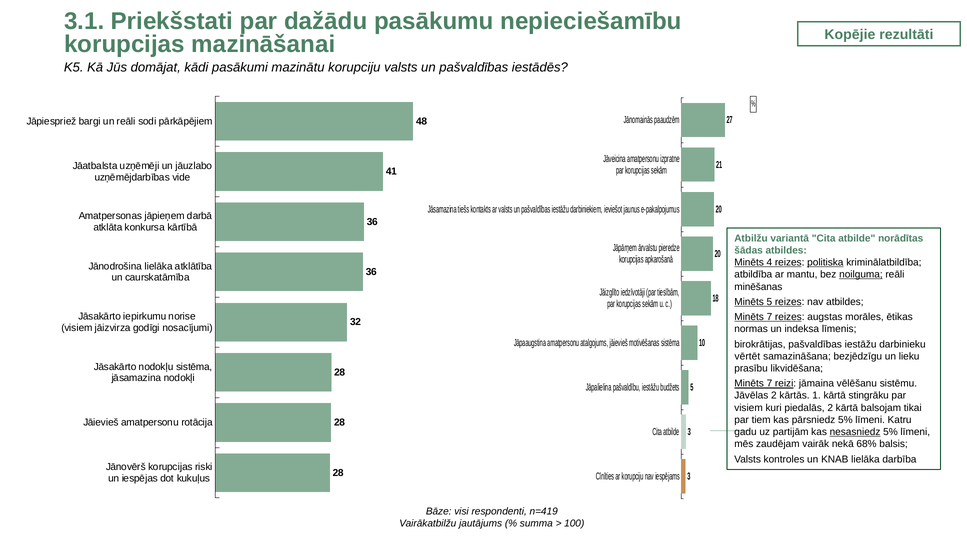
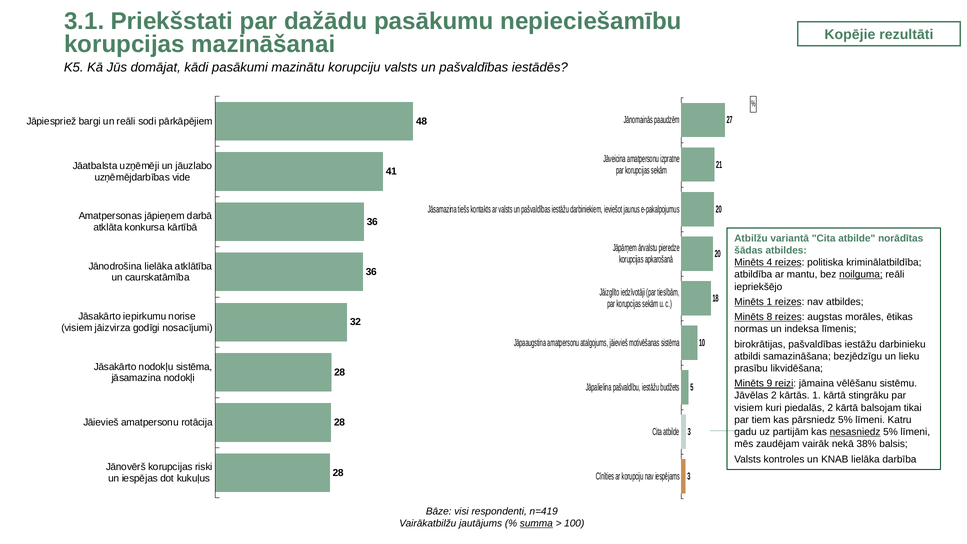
politiska underline: present -> none (825, 262)
minēšanas: minēšanas -> iepriekšējo (758, 287)
Minēts 5: 5 -> 1 (769, 302)
7: 7 -> 8 (769, 317)
vērtēt: vērtēt -> atbildi (747, 356)
7: 7 -> 9 (769, 384)
68%: 68% -> 38% (867, 444)
summa underline: none -> present (536, 523)
